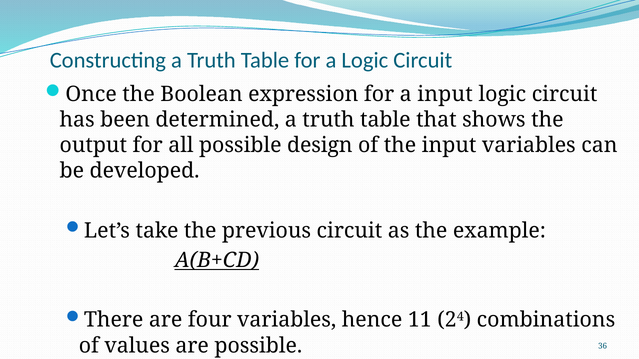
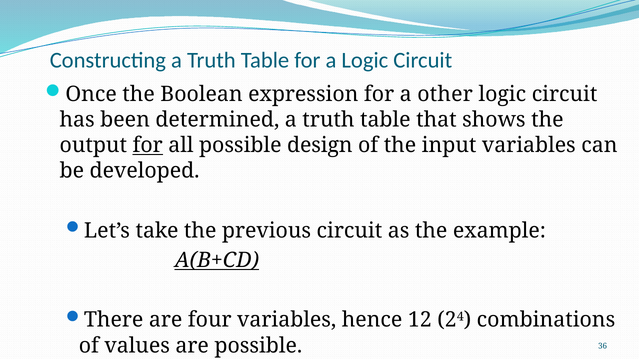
a input: input -> other (445, 94)
for underline: none -> present (148, 146)
11: 11 -> 12 (420, 320)
